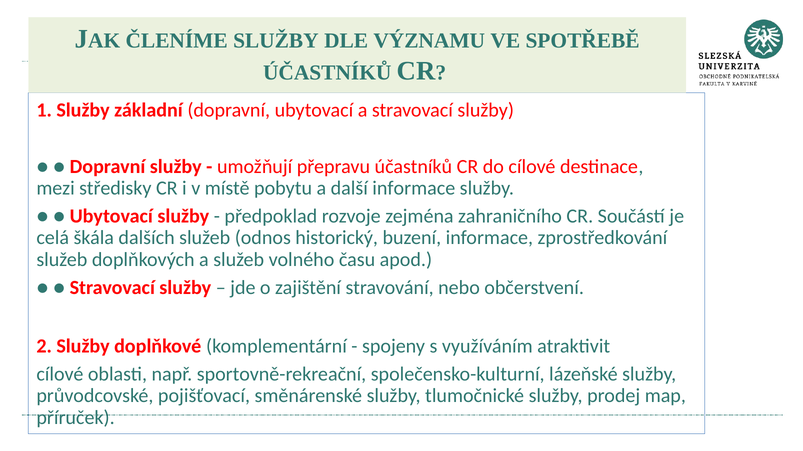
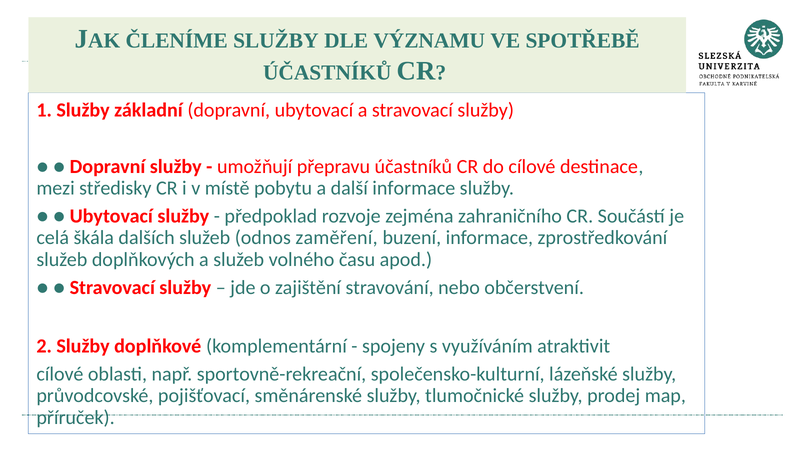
historický: historický -> zaměření (337, 238)
